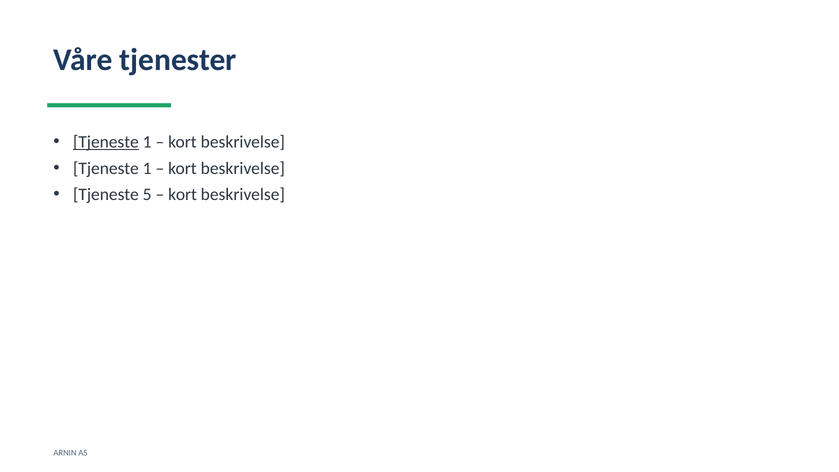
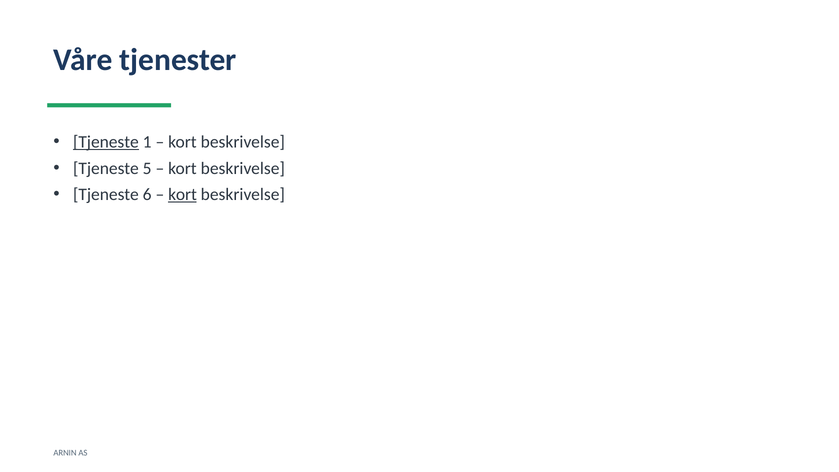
1: 1 -> 5 (147, 168)
5: 5 -> 6 (147, 195)
kort underline: none -> present (183, 195)
